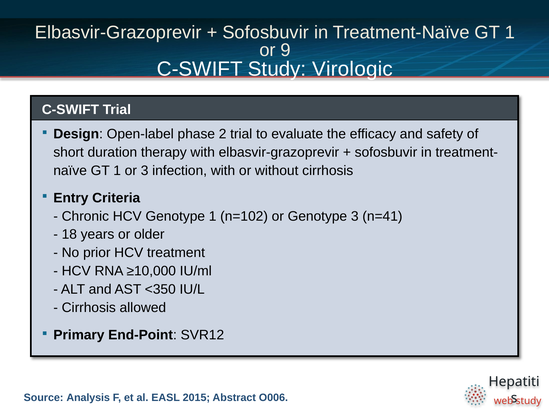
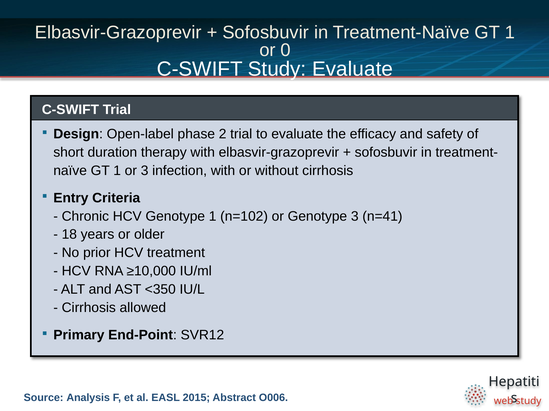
9: 9 -> 0 (286, 50)
Study Virologic: Virologic -> Evaluate (353, 69)
